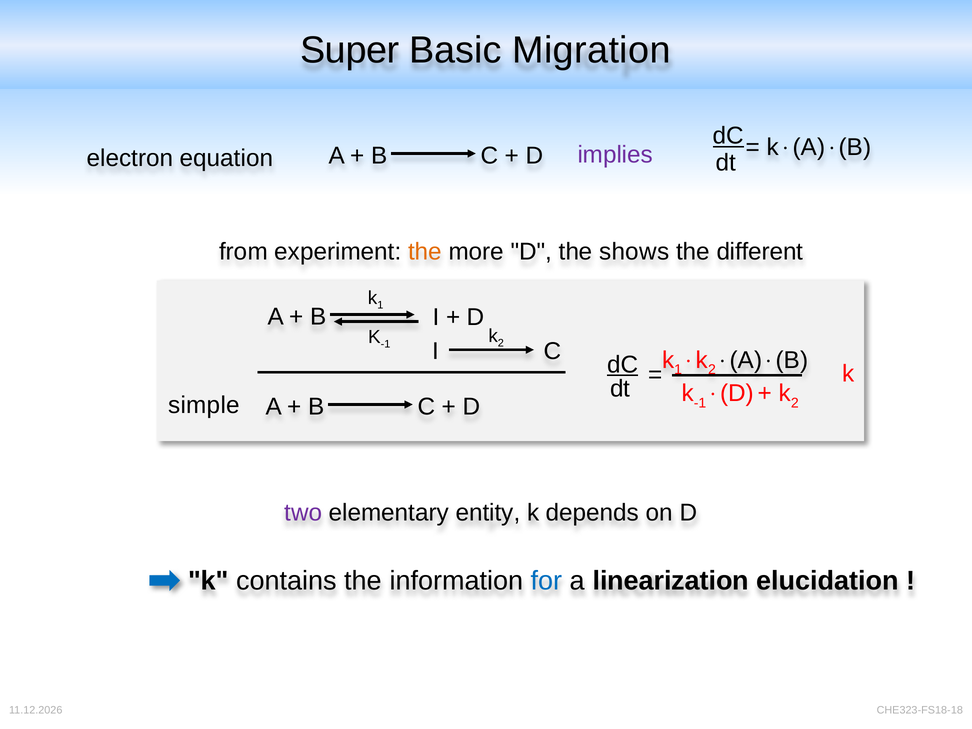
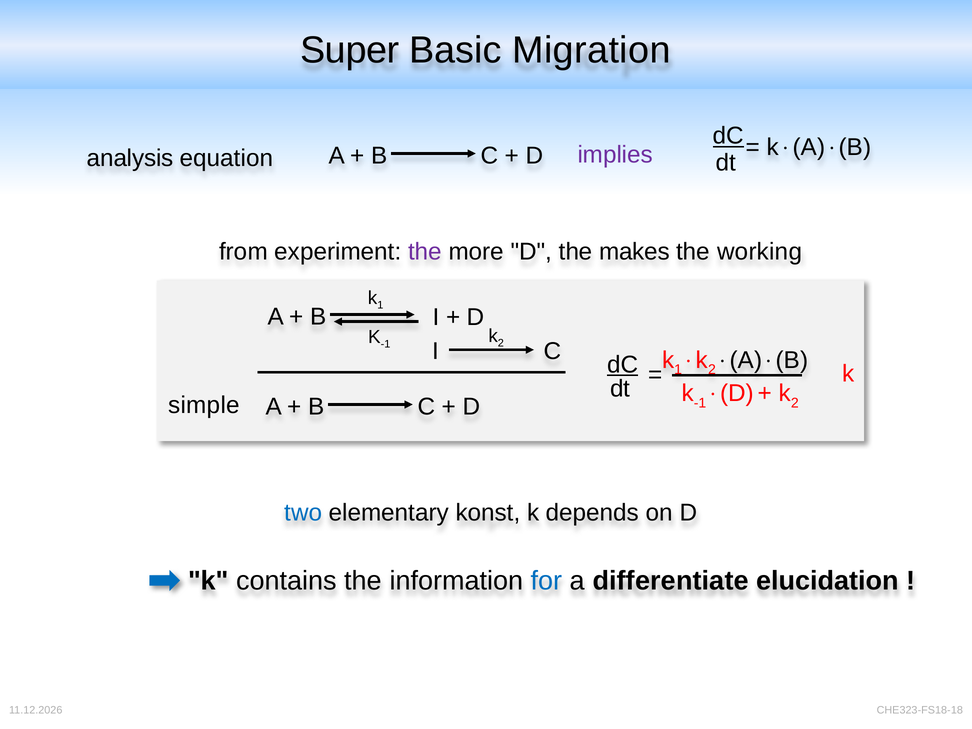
electron: electron -> analysis (130, 158)
the colour: orange -> purple (425, 252)
shows: shows -> makes (634, 252)
different: different -> working (760, 252)
two colour: purple -> blue (303, 512)
entity: entity -> konst (488, 512)
linearization: linearization -> differentiate (671, 581)
